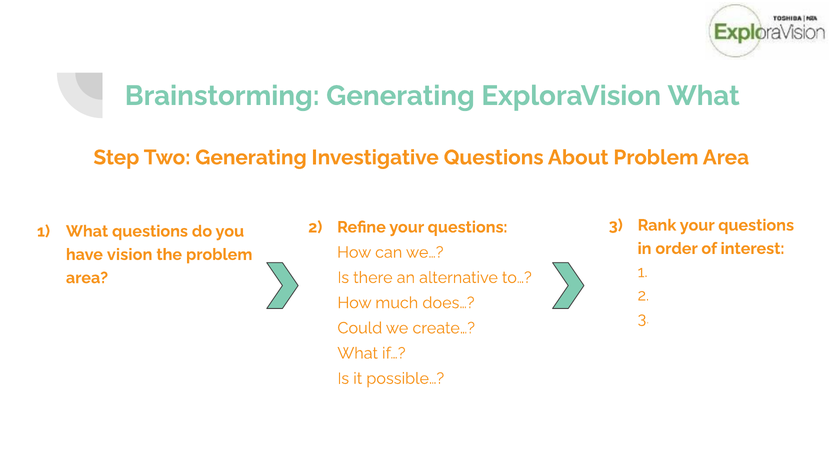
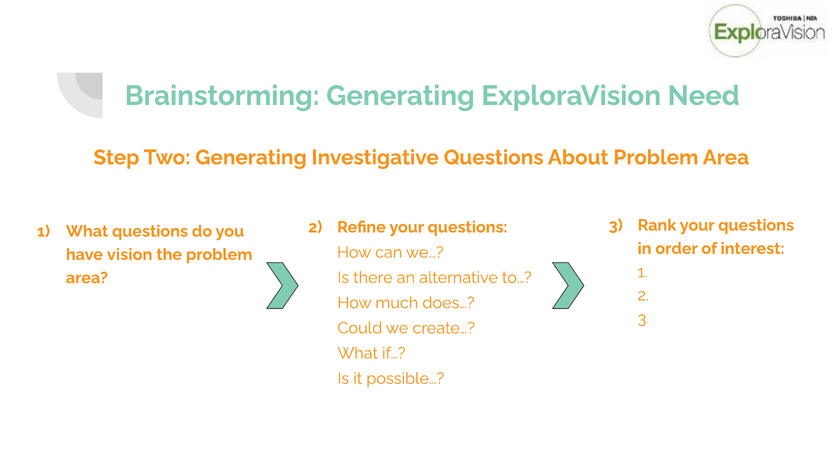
ExploraVision What: What -> Need (704, 96)
